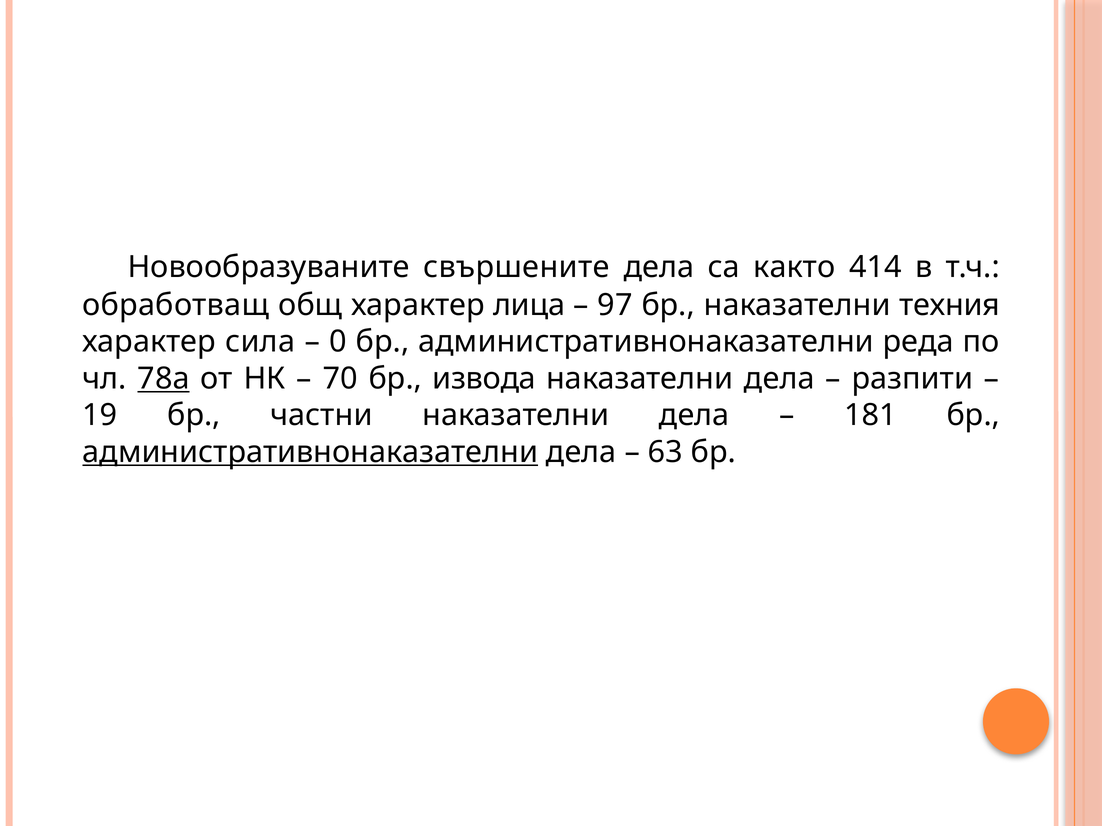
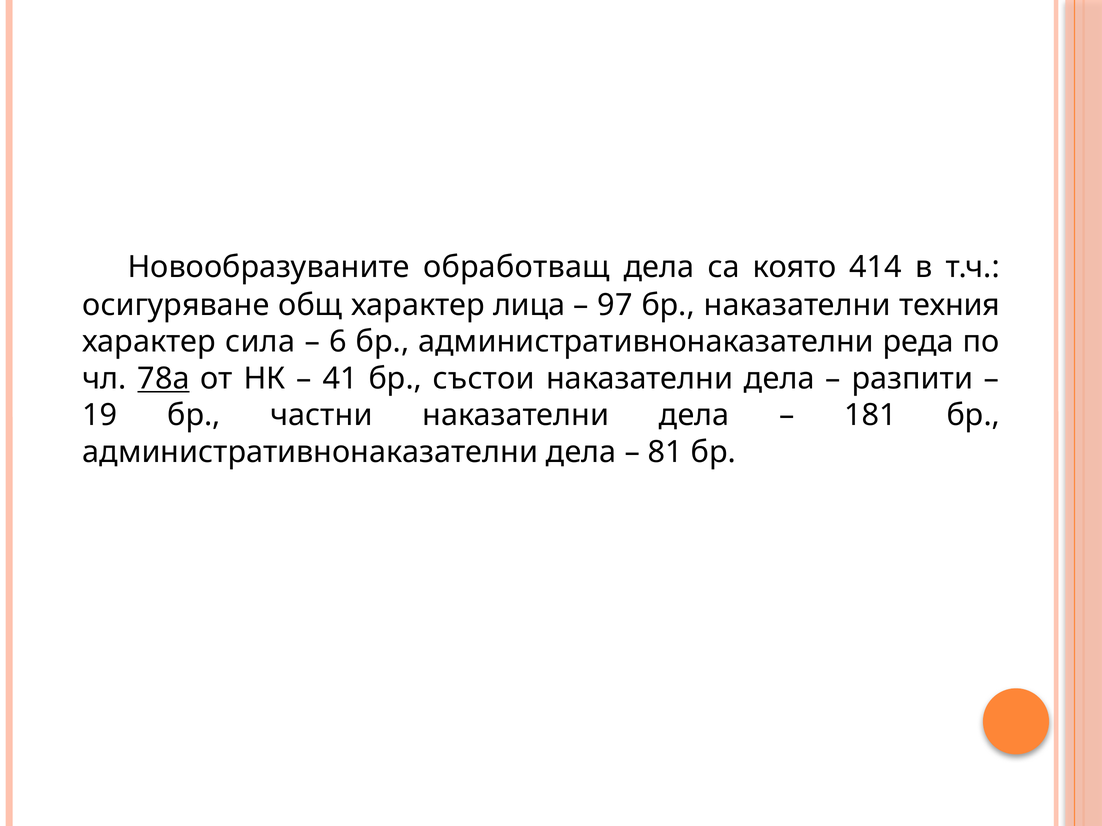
свършените: свършените -> обработващ (517, 267)
както: както -> която (795, 267)
обработващ: обработващ -> осигуряване (176, 305)
0: 0 -> 6 (338, 342)
70: 70 -> 41 (340, 379)
извода: извода -> състои (484, 379)
административнонаказателни underline: present -> none (310, 452)
63: 63 -> 81 (665, 452)
